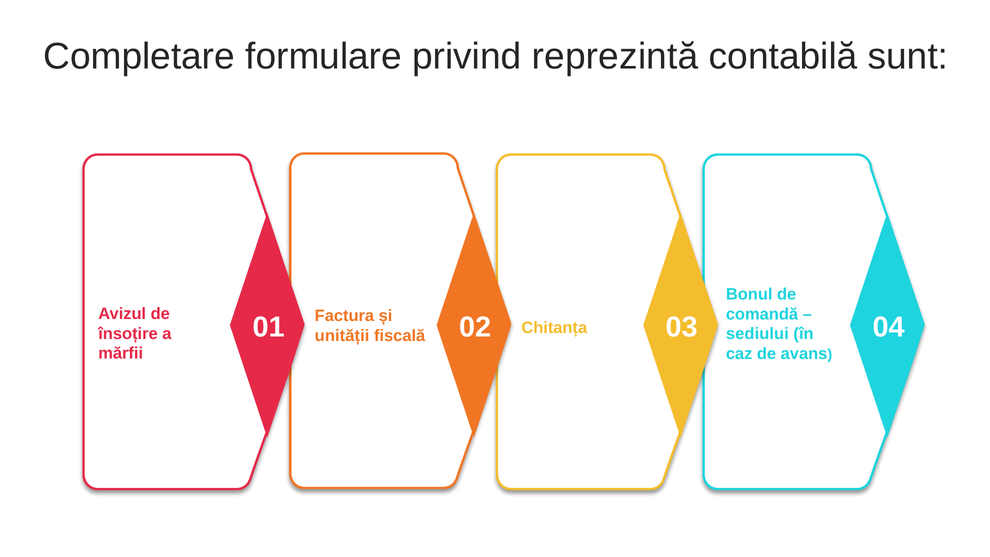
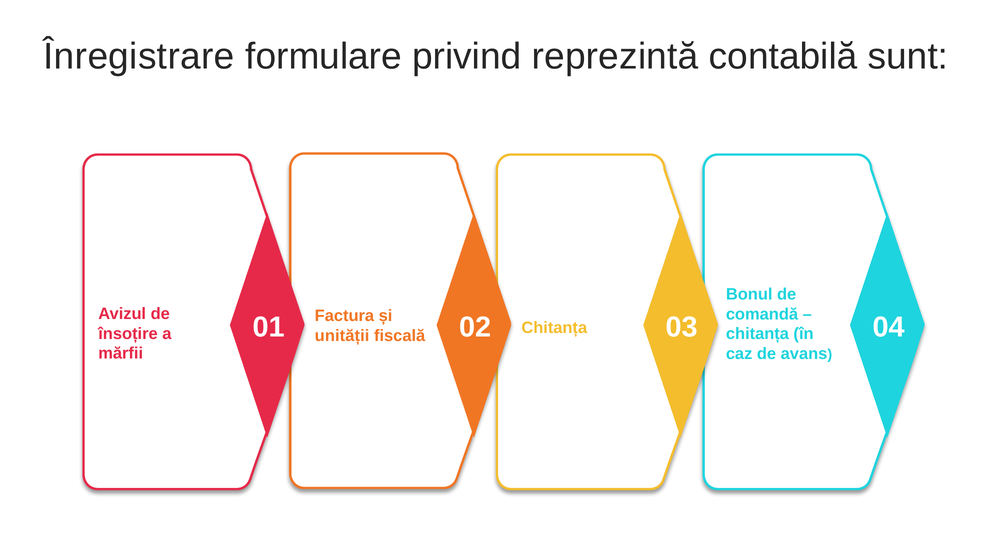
Completare: Completare -> Înregistrare (139, 57)
sediului: sediului -> chitanța (757, 334)
